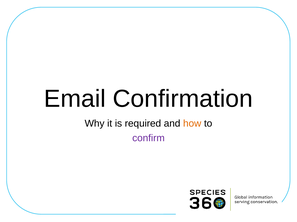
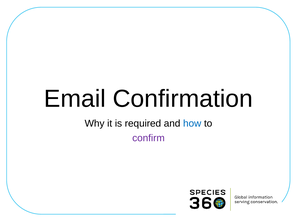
how colour: orange -> blue (192, 124)
